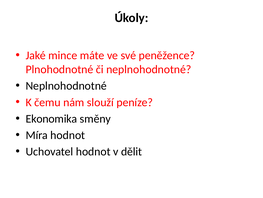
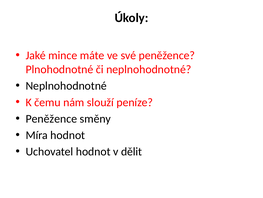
Ekonomika: Ekonomika -> Peněžence (51, 118)
